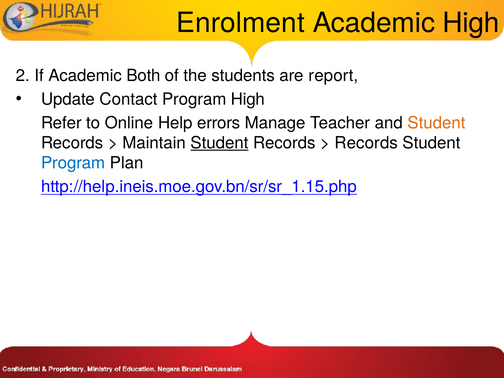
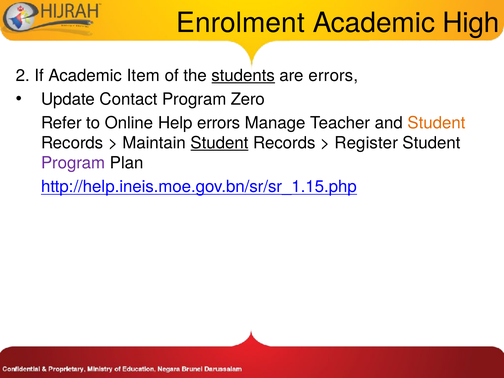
Both: Both -> Item (143, 76)
students underline: none -> present (243, 76)
are report: report -> errors (333, 76)
Program High: High -> Zero (248, 99)
Records: Records -> Register (366, 143)
Program colour: blue -> purple (73, 163)
